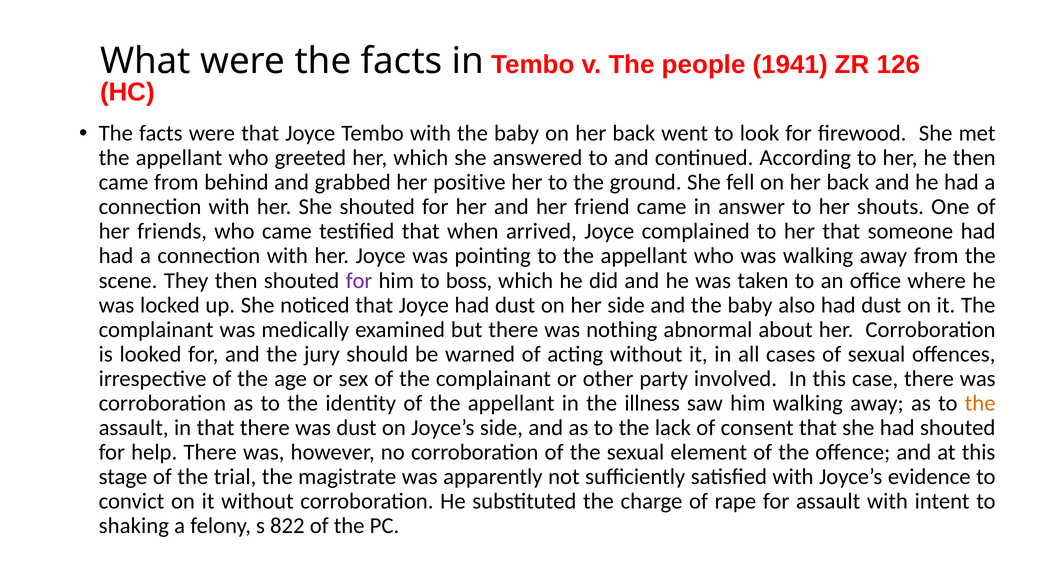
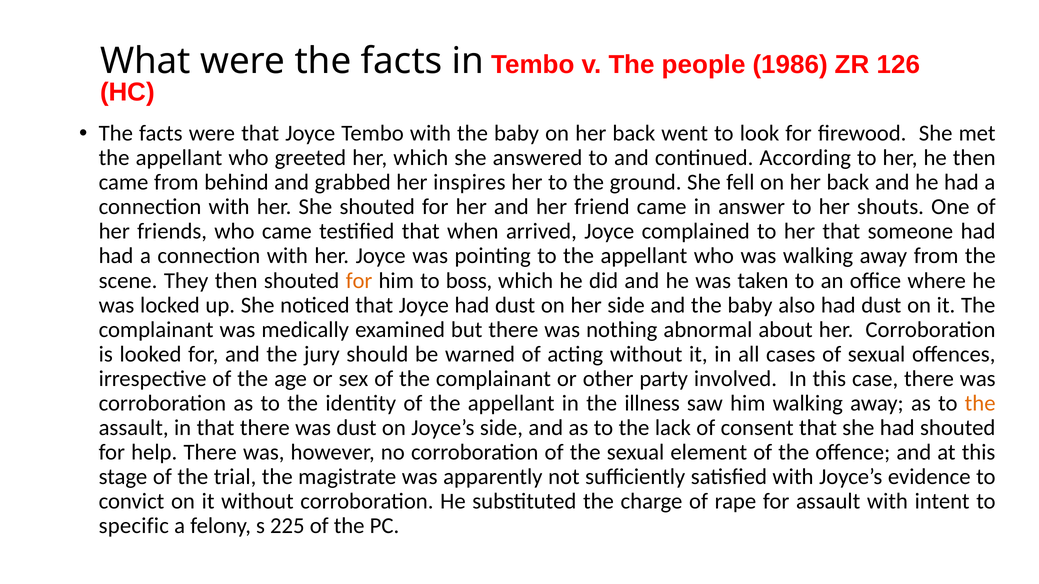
1941: 1941 -> 1986 (790, 65)
positive: positive -> inspires (469, 183)
for colour: purple -> orange (359, 281)
shaking: shaking -> specific (134, 526)
822: 822 -> 225 (287, 526)
